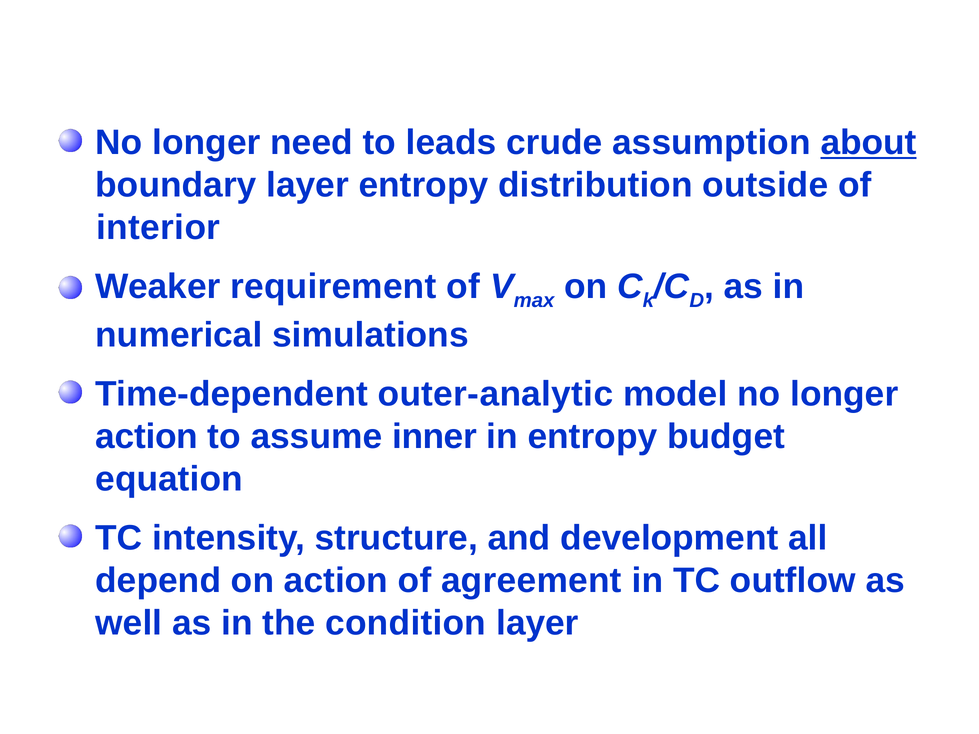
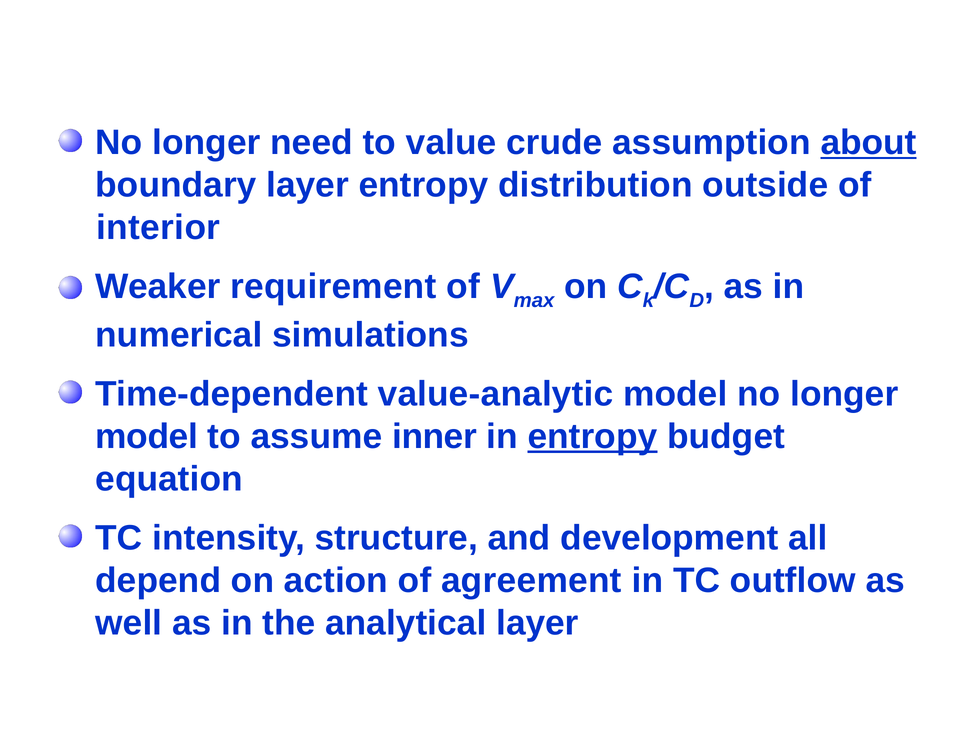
leads: leads -> value (451, 143)
outer-analytic: outer-analytic -> value-analytic (496, 394)
action: action -> model (147, 437)
entropy underline: none -> present (592, 437)
condition: condition -> analytical (406, 623)
